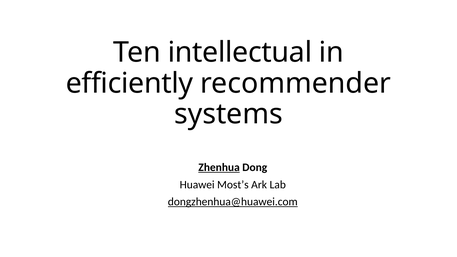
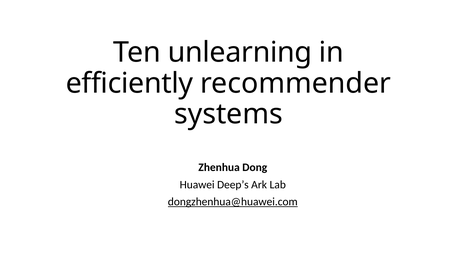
intellectual: intellectual -> unlearning (240, 53)
Zhenhua underline: present -> none (219, 168)
Most’s: Most’s -> Deep’s (233, 185)
